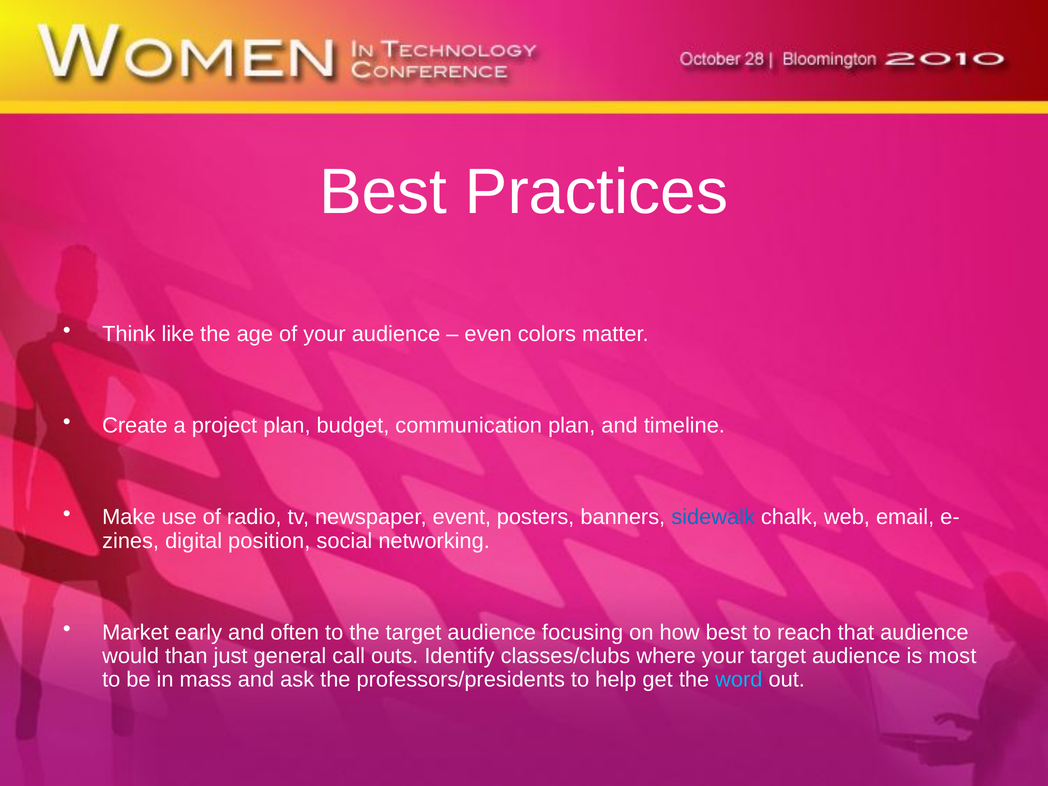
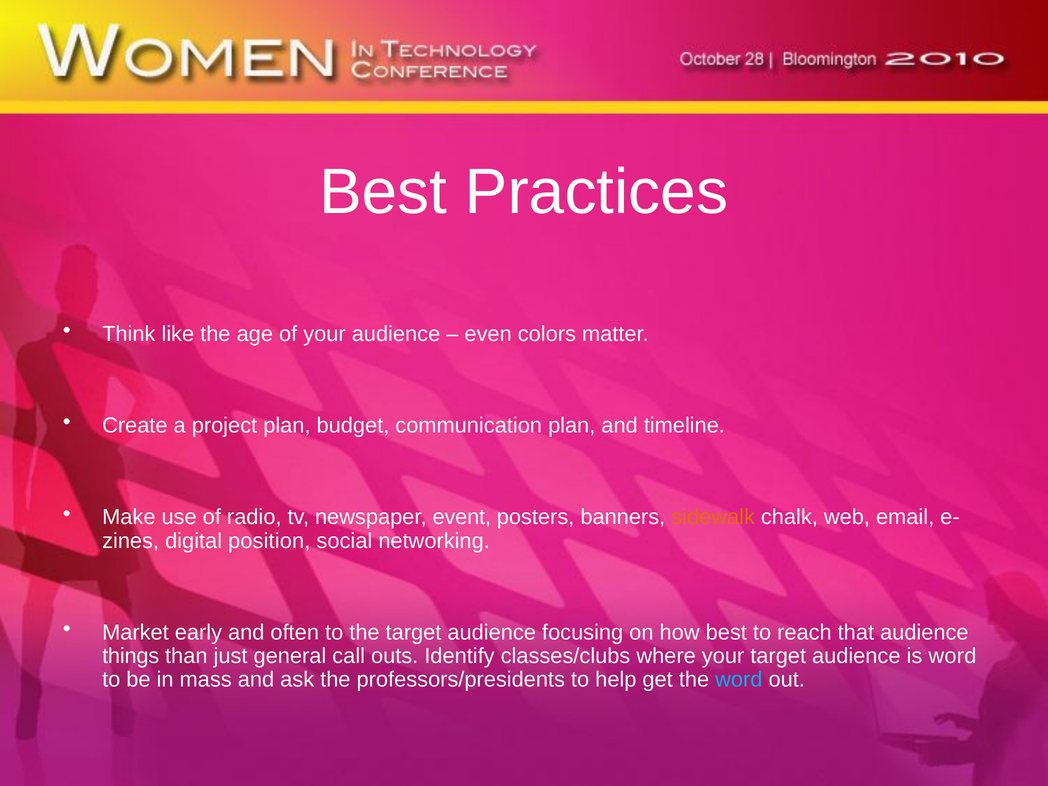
sidewalk colour: blue -> orange (713, 517)
would: would -> things (131, 656)
is most: most -> word (952, 656)
